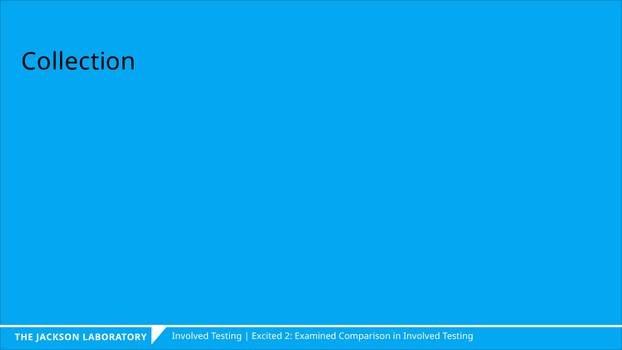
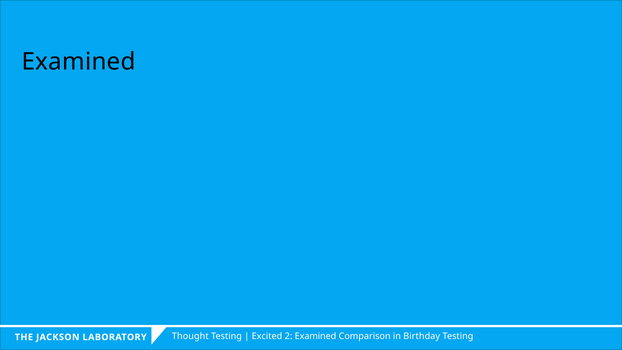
Collection: Collection -> Examined (79, 62)
Involved: Involved -> Thought (190, 336)
in Involved: Involved -> Birthday (422, 336)
